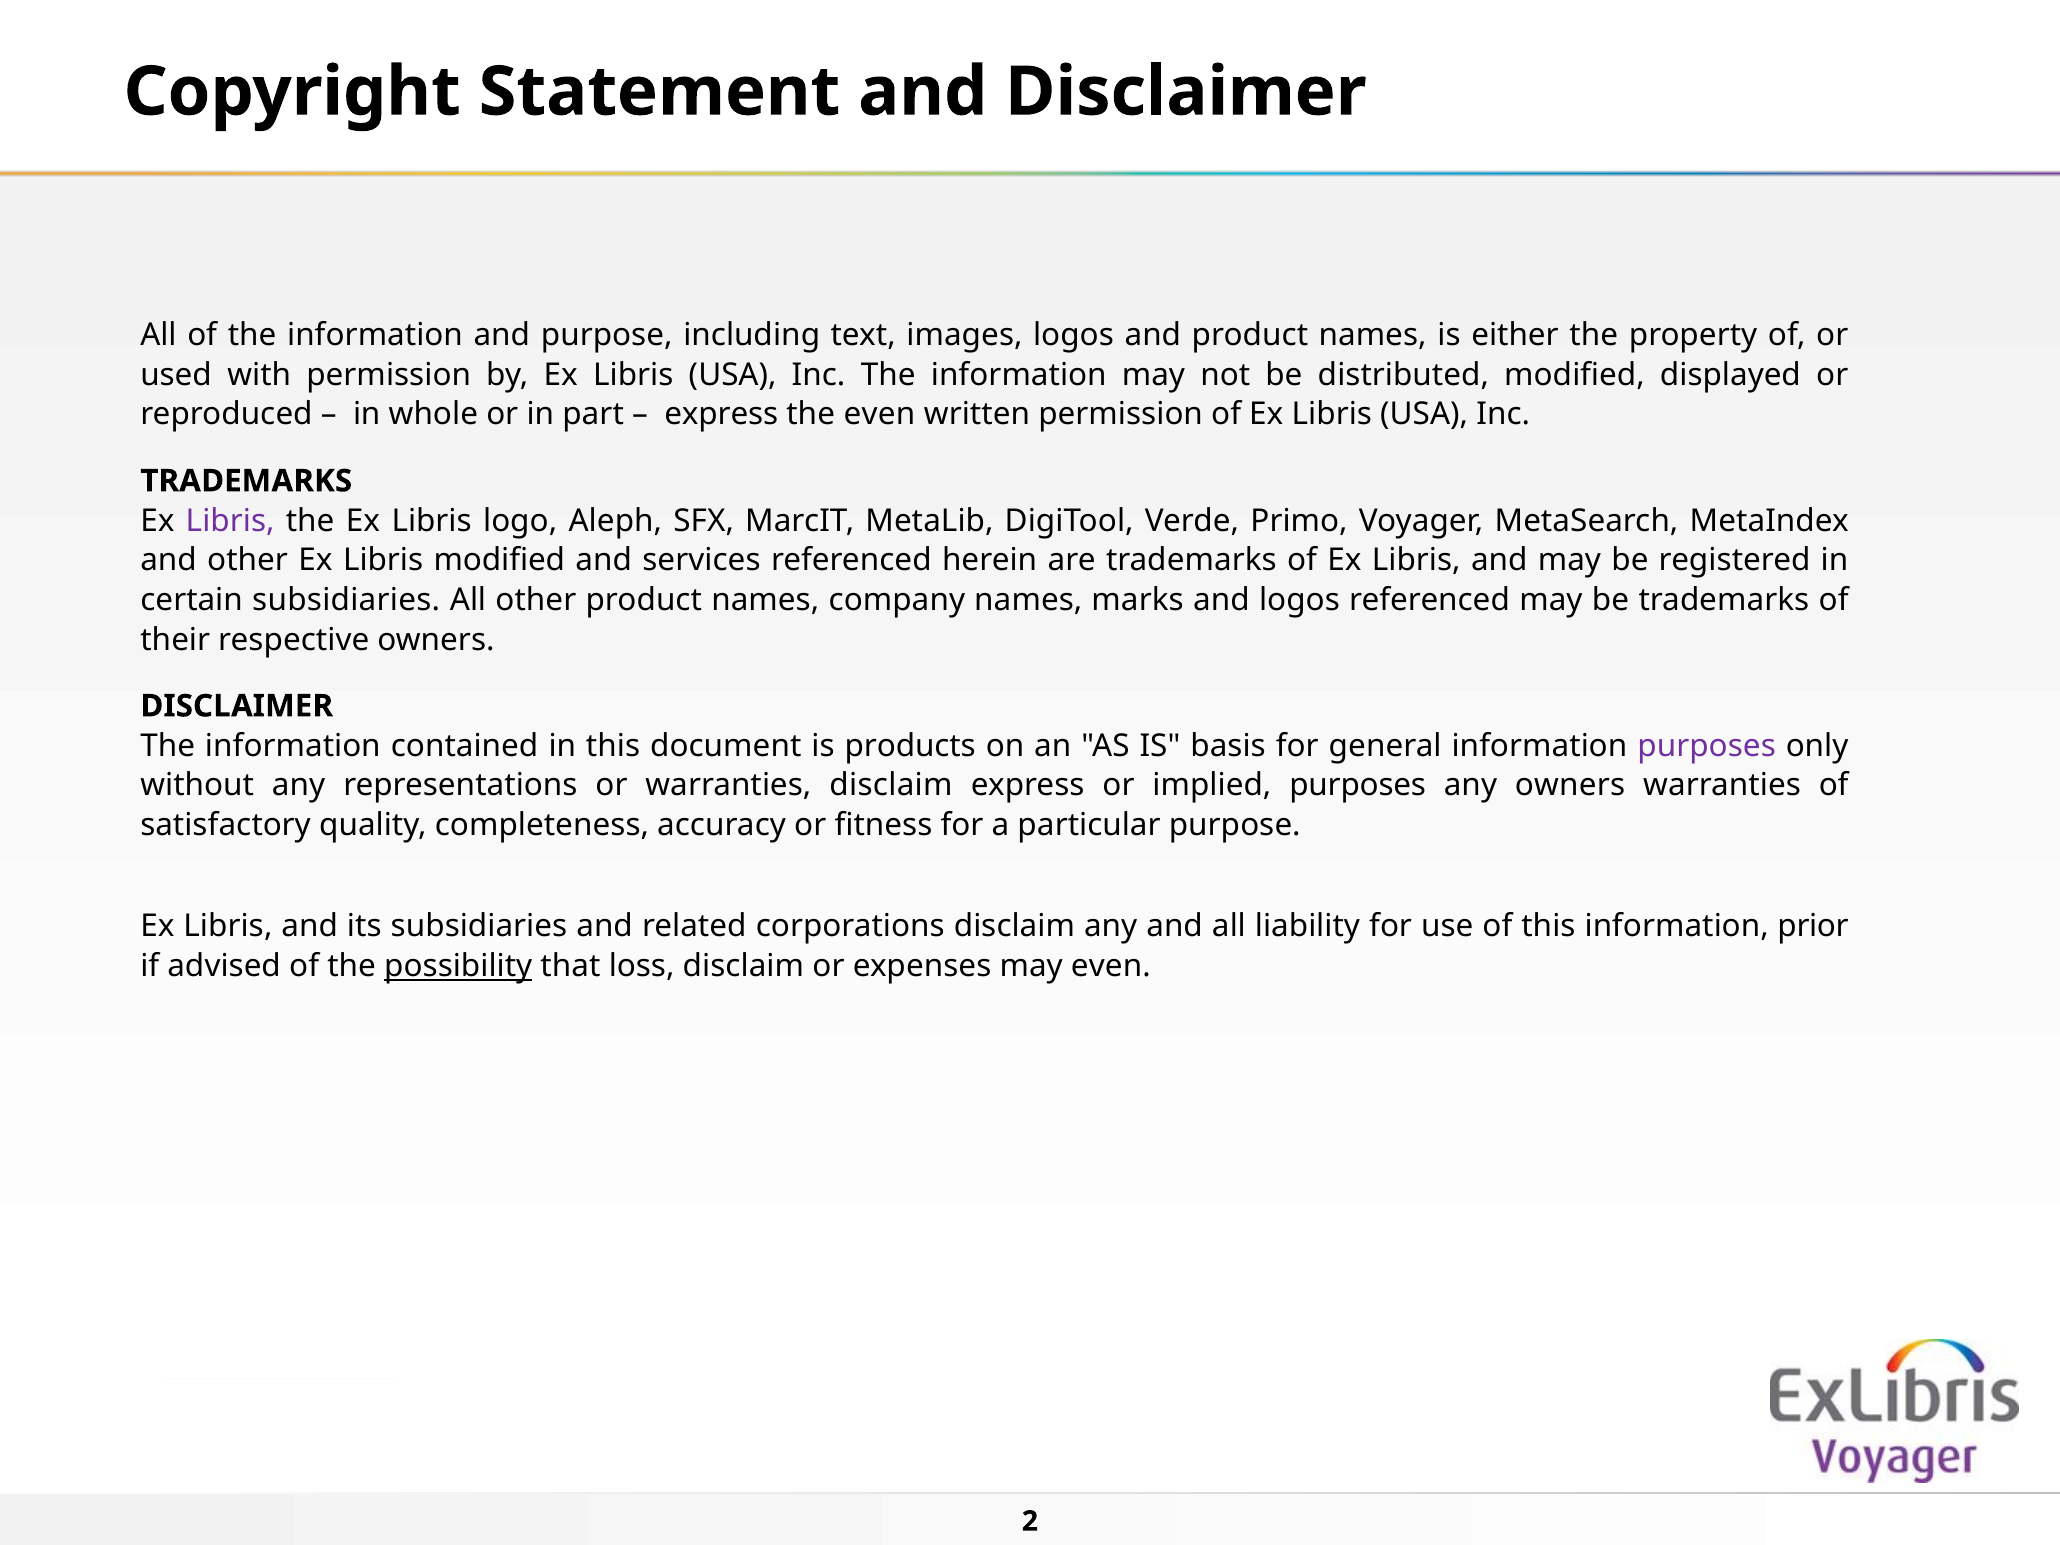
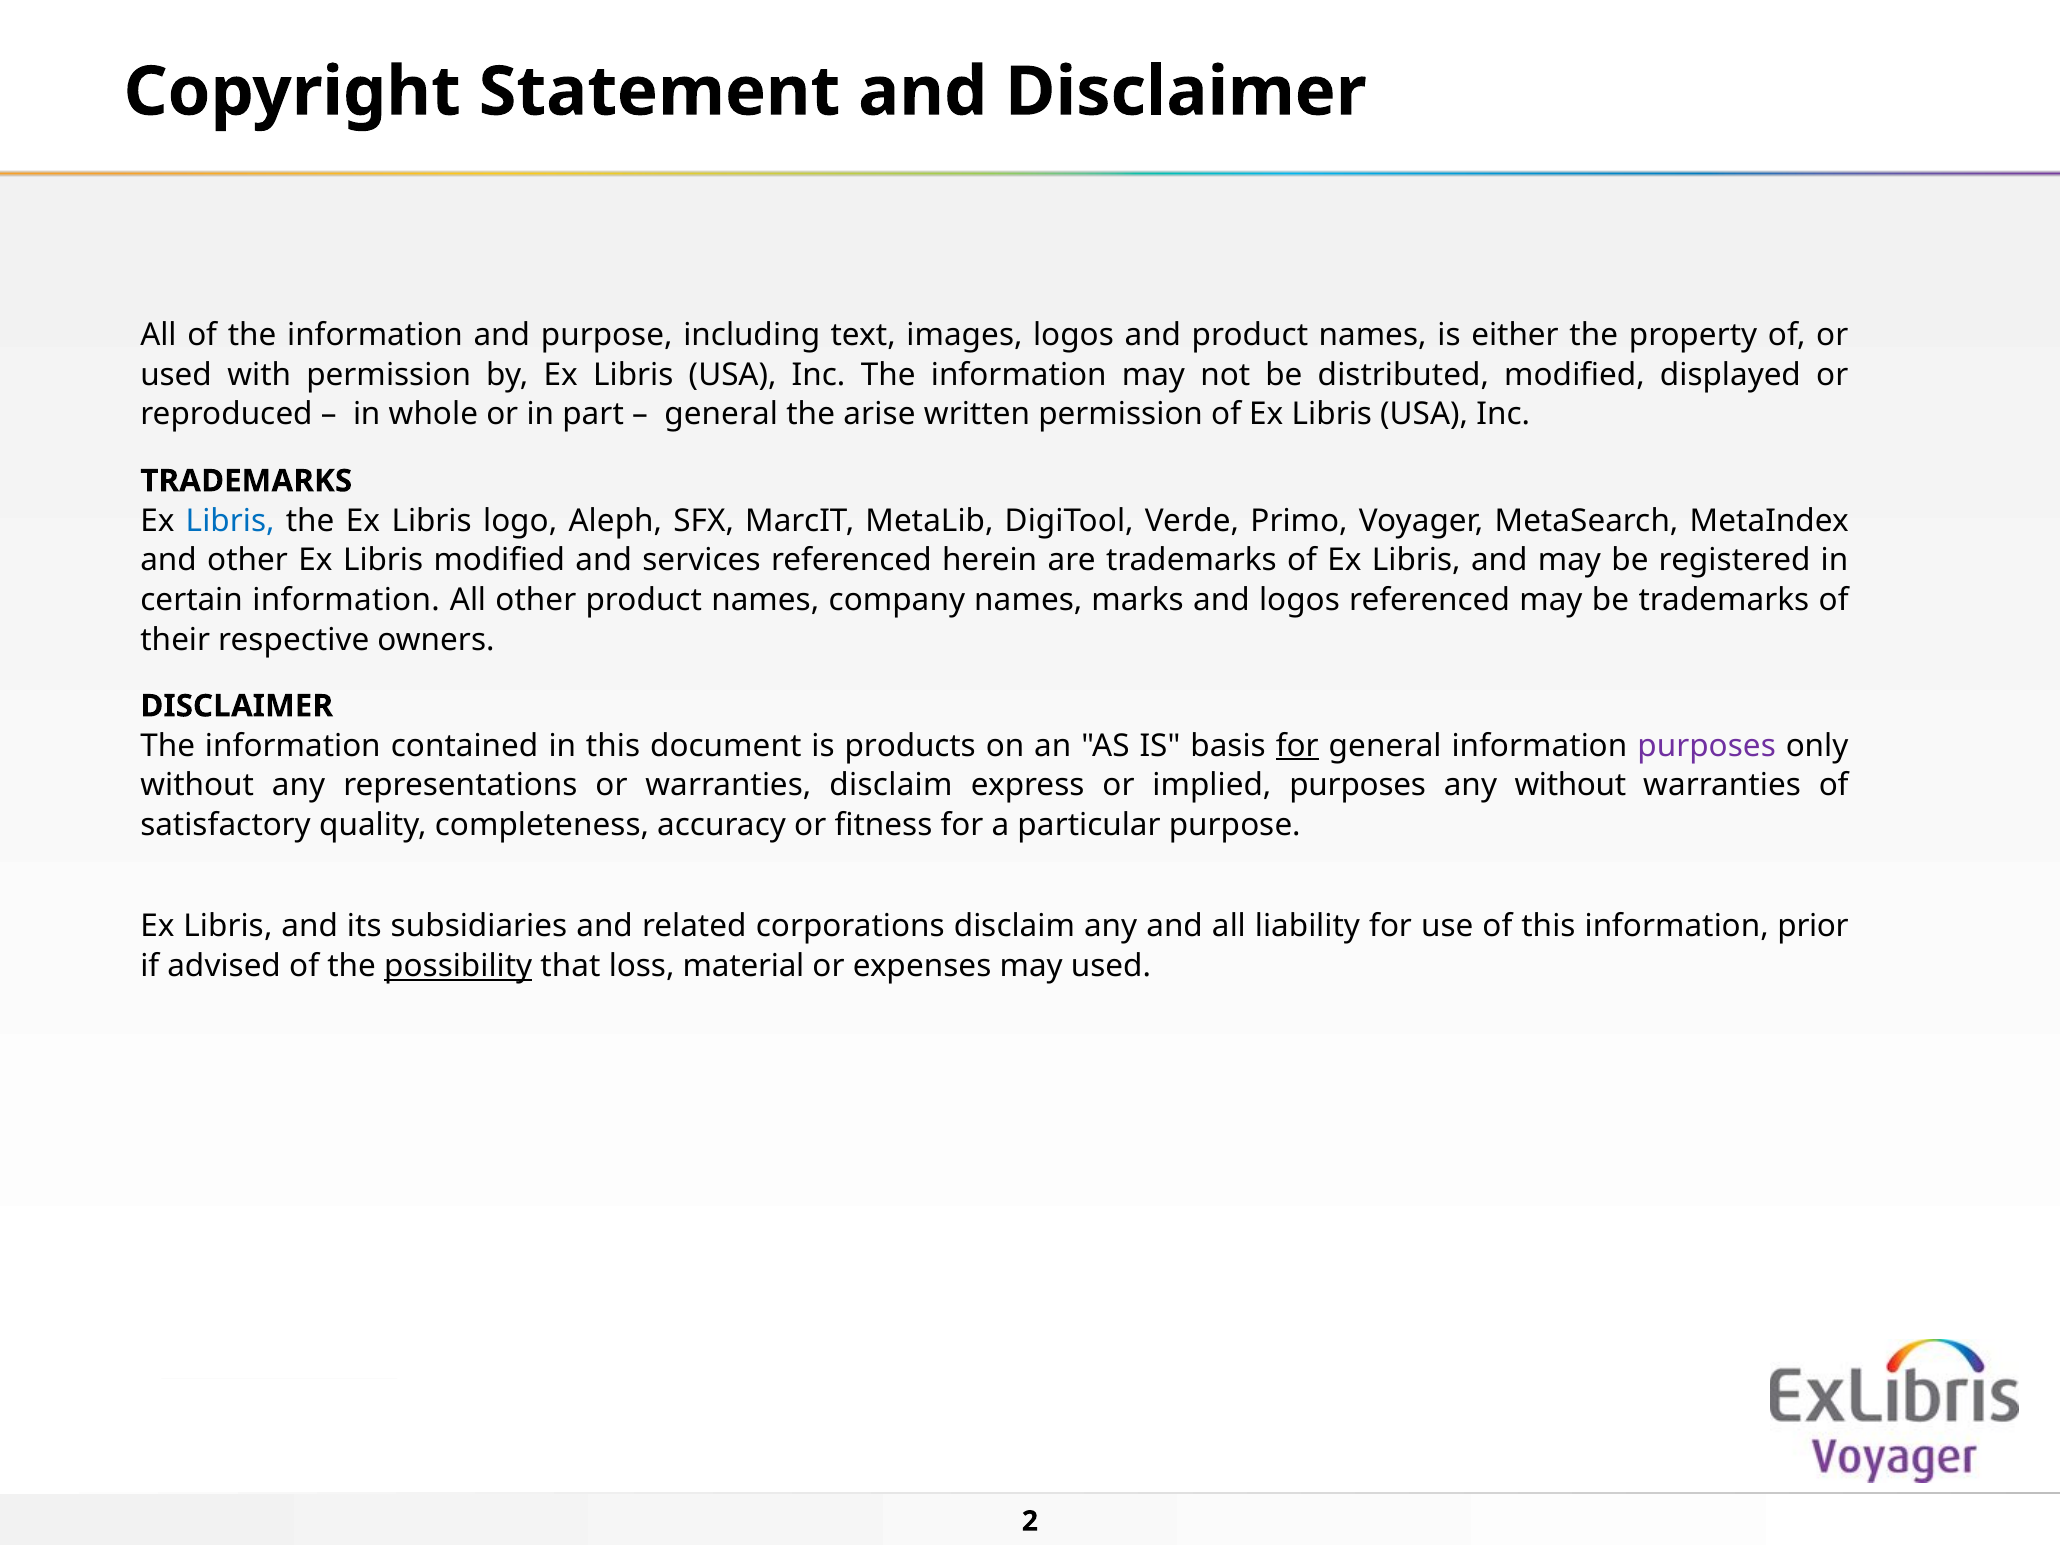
express: express -> general (721, 415)
the even: even -> arise (879, 415)
Libris colour: purple -> blue (230, 521)
certain subsidiaries: subsidiaries -> information (346, 600)
for underline: none -> present (1297, 746)
any owners: owners -> without (1570, 785)
loss disclaim: disclaim -> material (744, 966)
may even: even -> used (1111, 966)
